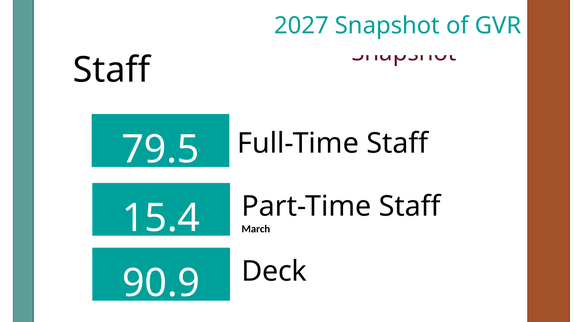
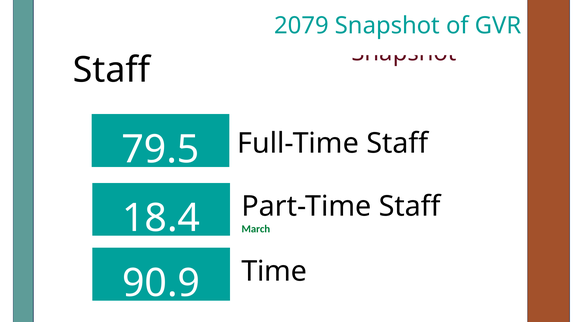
2027: 2027 -> 2079 (301, 26)
15.4: 15.4 -> 18.4 (161, 219)
March colour: black -> green (256, 229)
Deck: Deck -> Time (274, 272)
